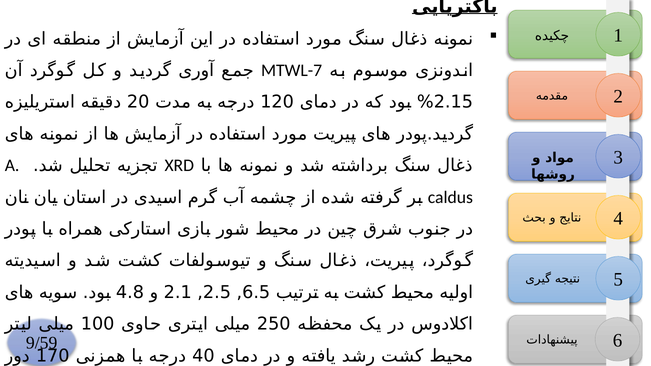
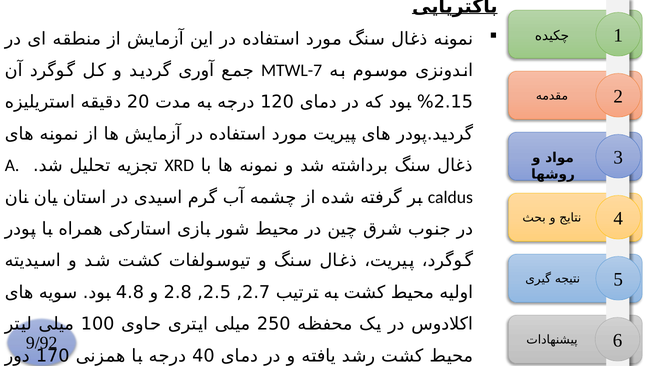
2.1: 2.1 -> 2.8 (178, 292)
6.5: 6.5 -> 2.7 (256, 292)
9/59: 9/59 -> 9/92 (42, 343)
